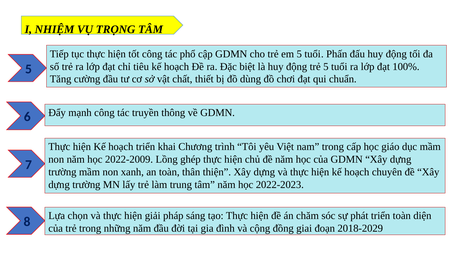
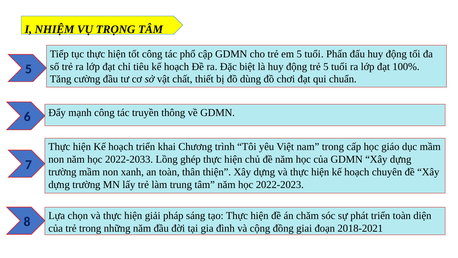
2022-2009: 2022-2009 -> 2022-2033 (129, 159)
2018-2029: 2018-2029 -> 2018-2021 (360, 228)
